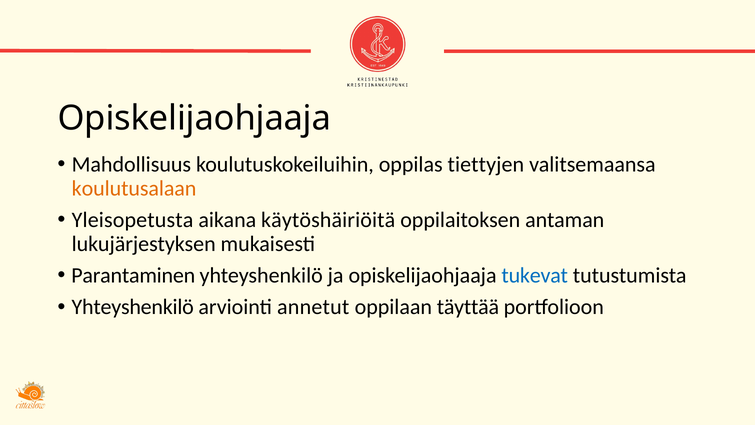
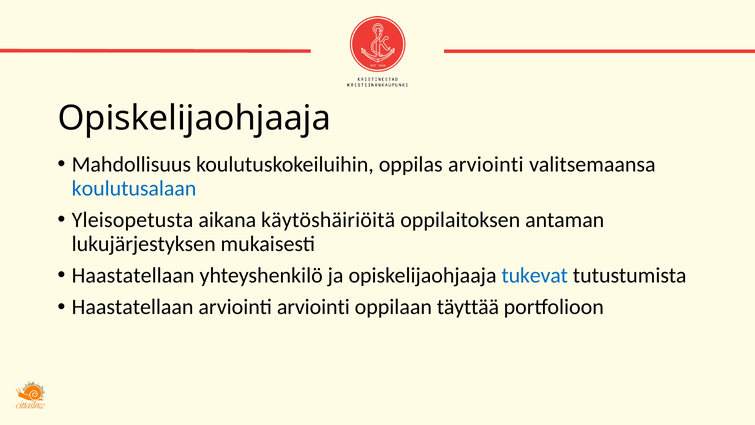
oppilas tiettyjen: tiettyjen -> arviointi (486, 164)
koulutusalaan colour: orange -> blue (134, 188)
Parantaminen: Parantaminen -> Haastatellaan (133, 275)
Yhteyshenkilö: Yhteyshenkilö -> Haastatellaan (133, 307)
arviointi annetut: annetut -> arviointi (313, 307)
